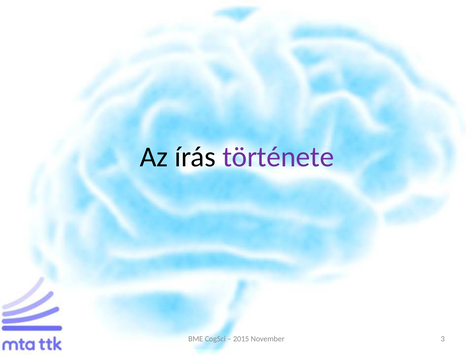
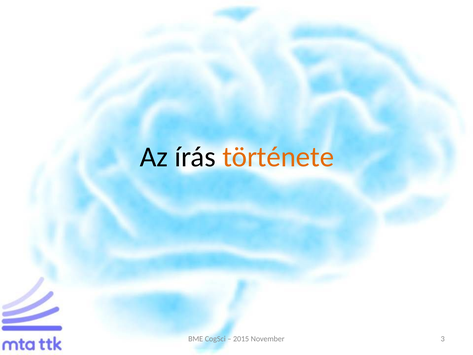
története colour: purple -> orange (278, 157)
